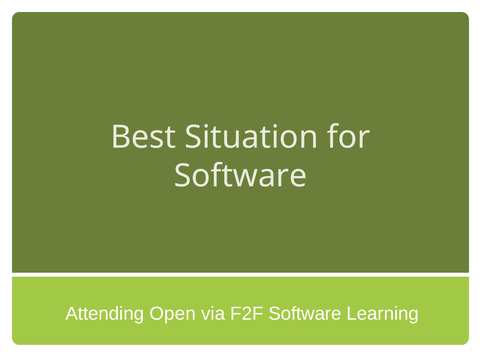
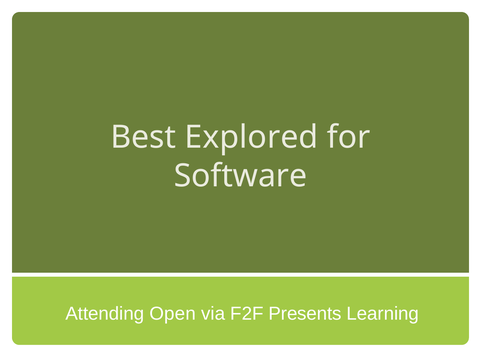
Situation: Situation -> Explored (251, 137)
F2F Software: Software -> Presents (305, 313)
